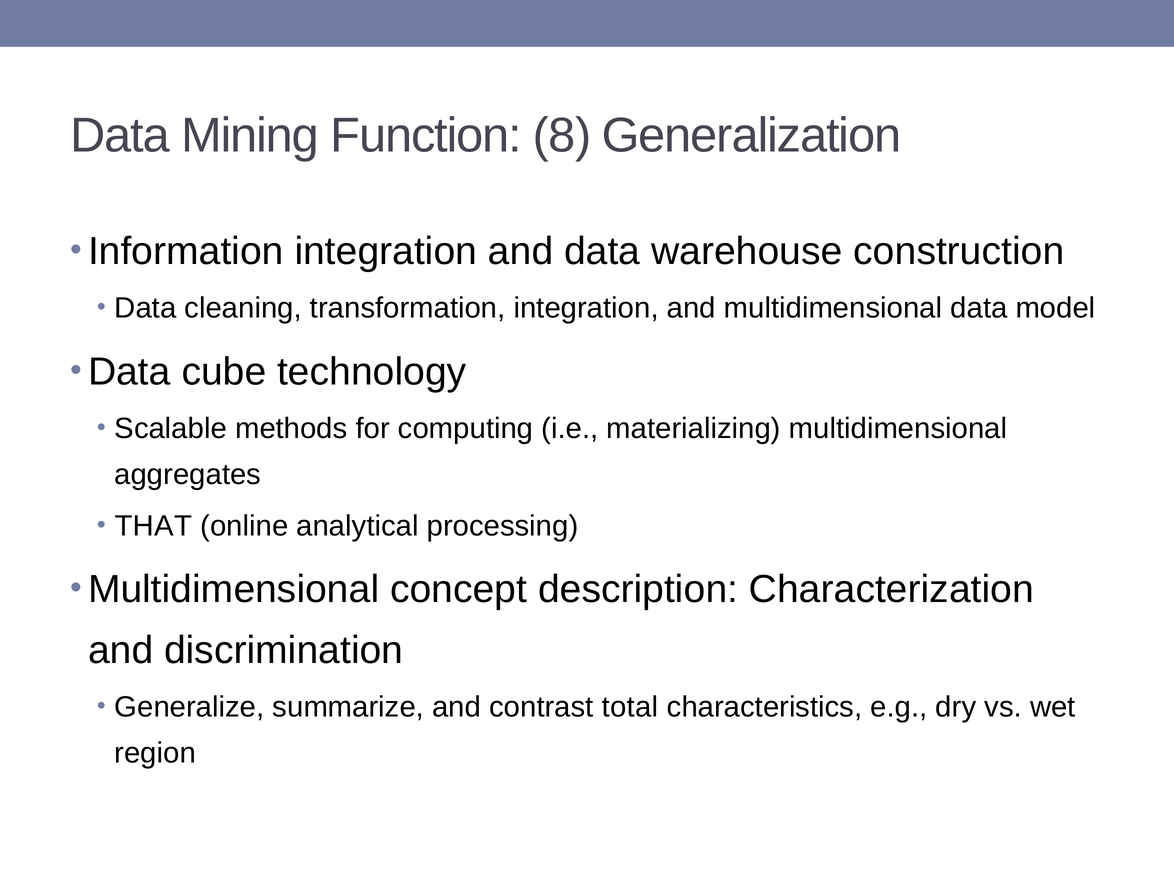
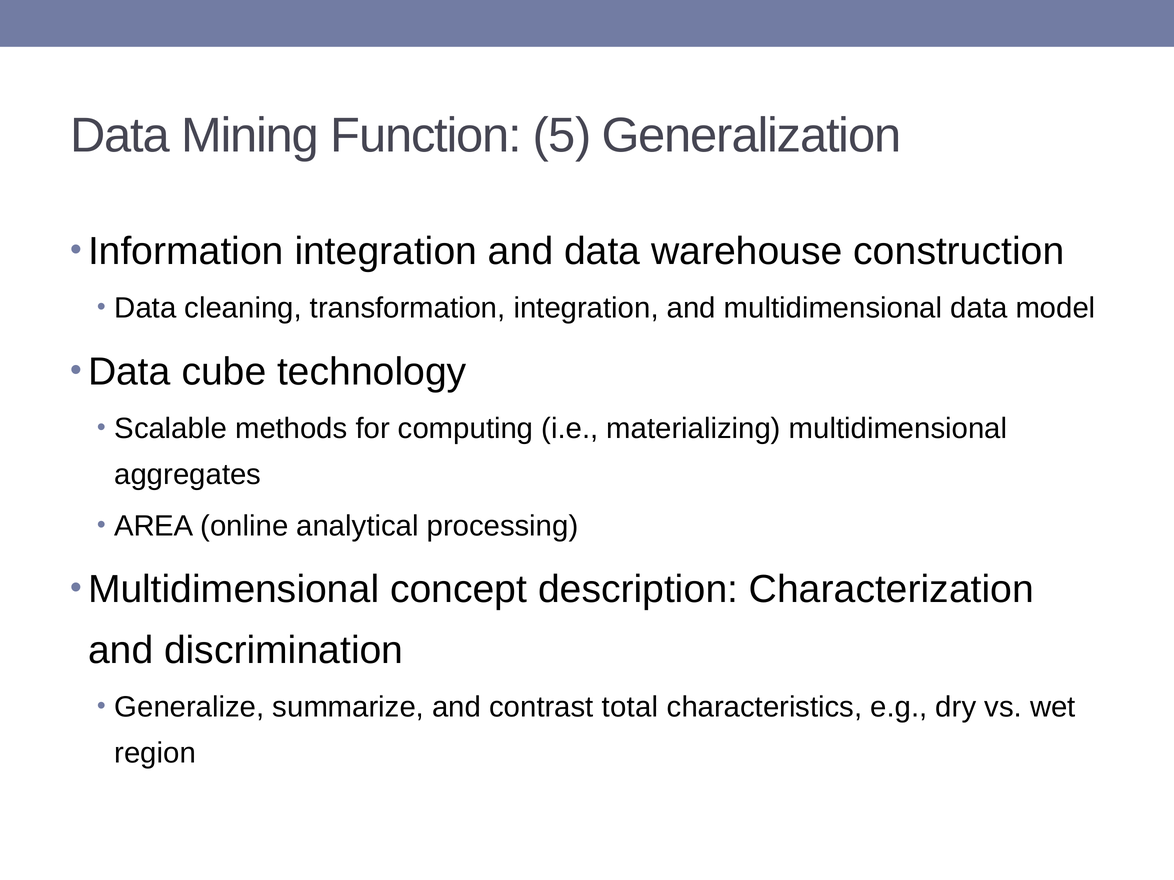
8: 8 -> 5 (562, 135)
THAT: THAT -> AREA (154, 526)
